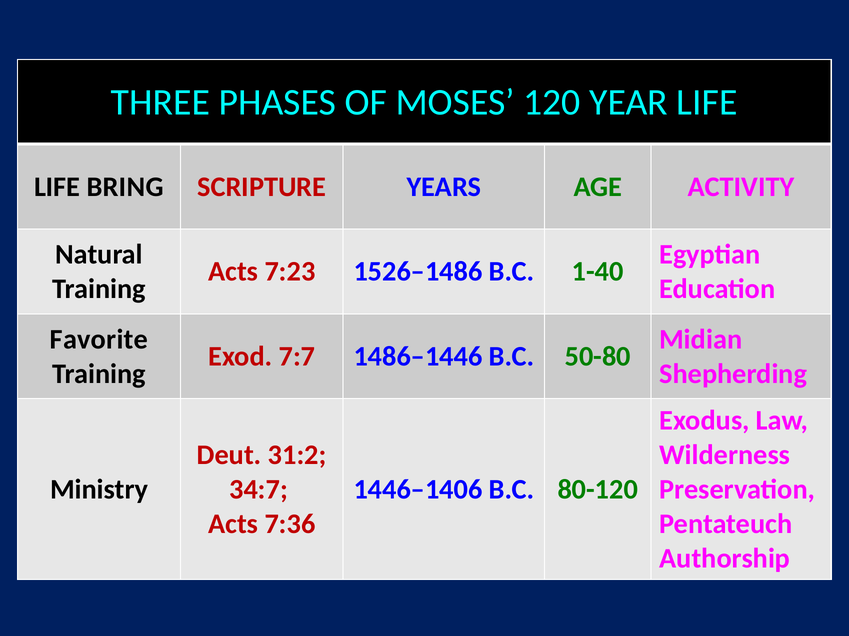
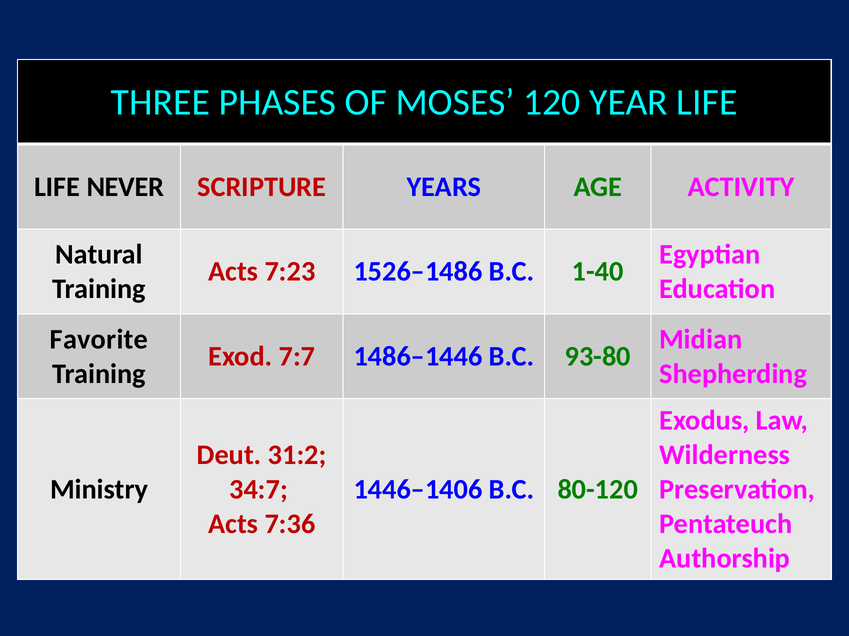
BRING: BRING -> NEVER (125, 187)
50-80: 50-80 -> 93-80 (598, 357)
